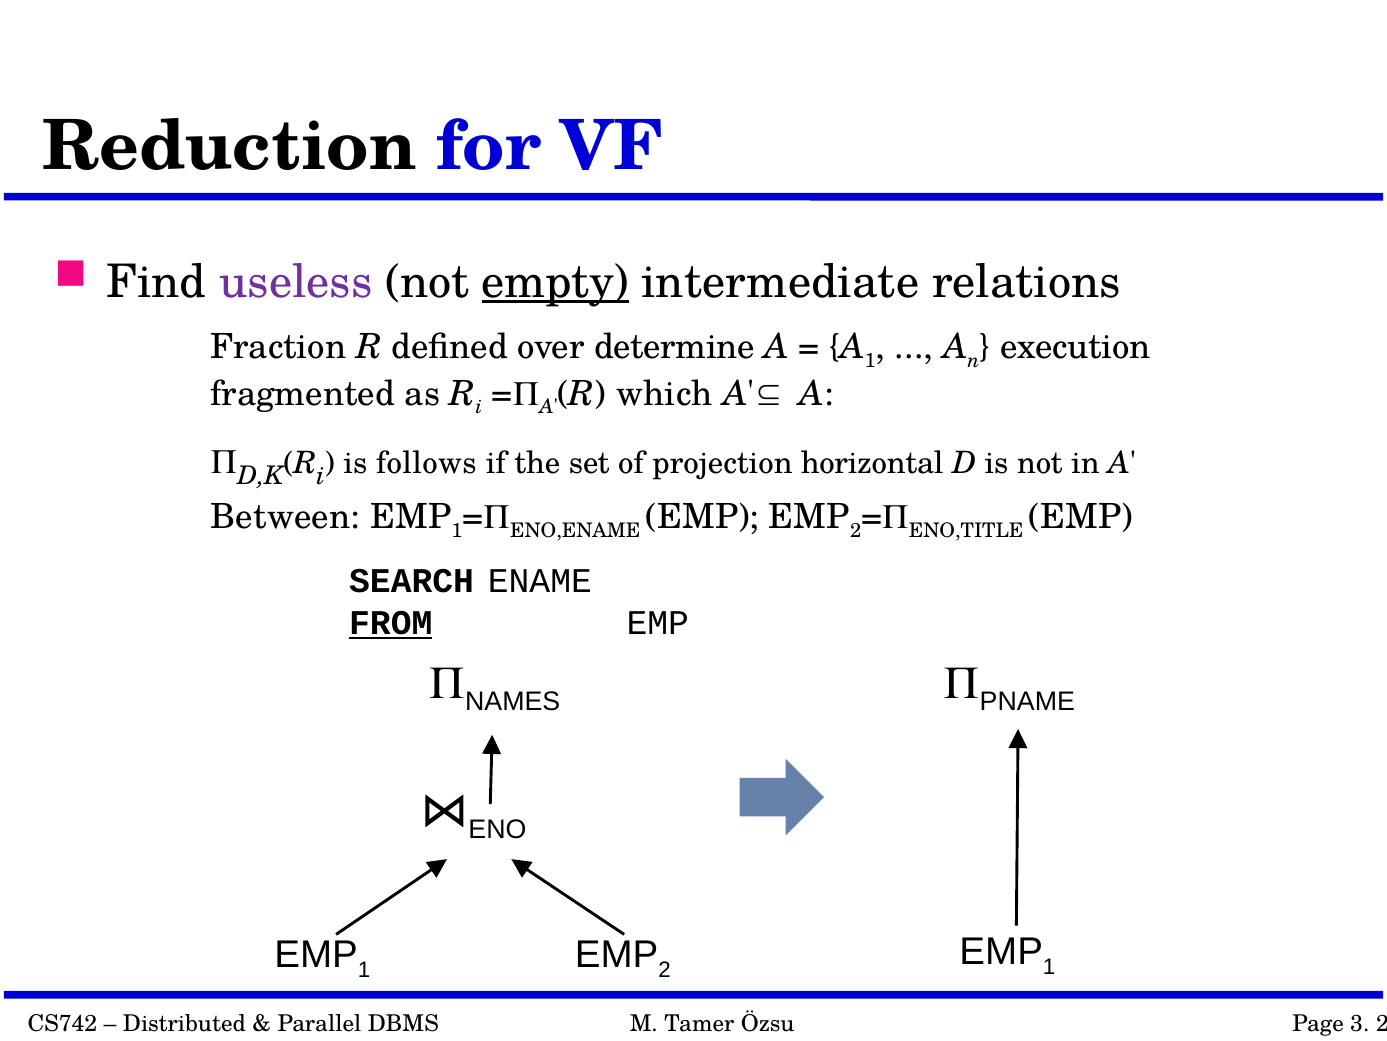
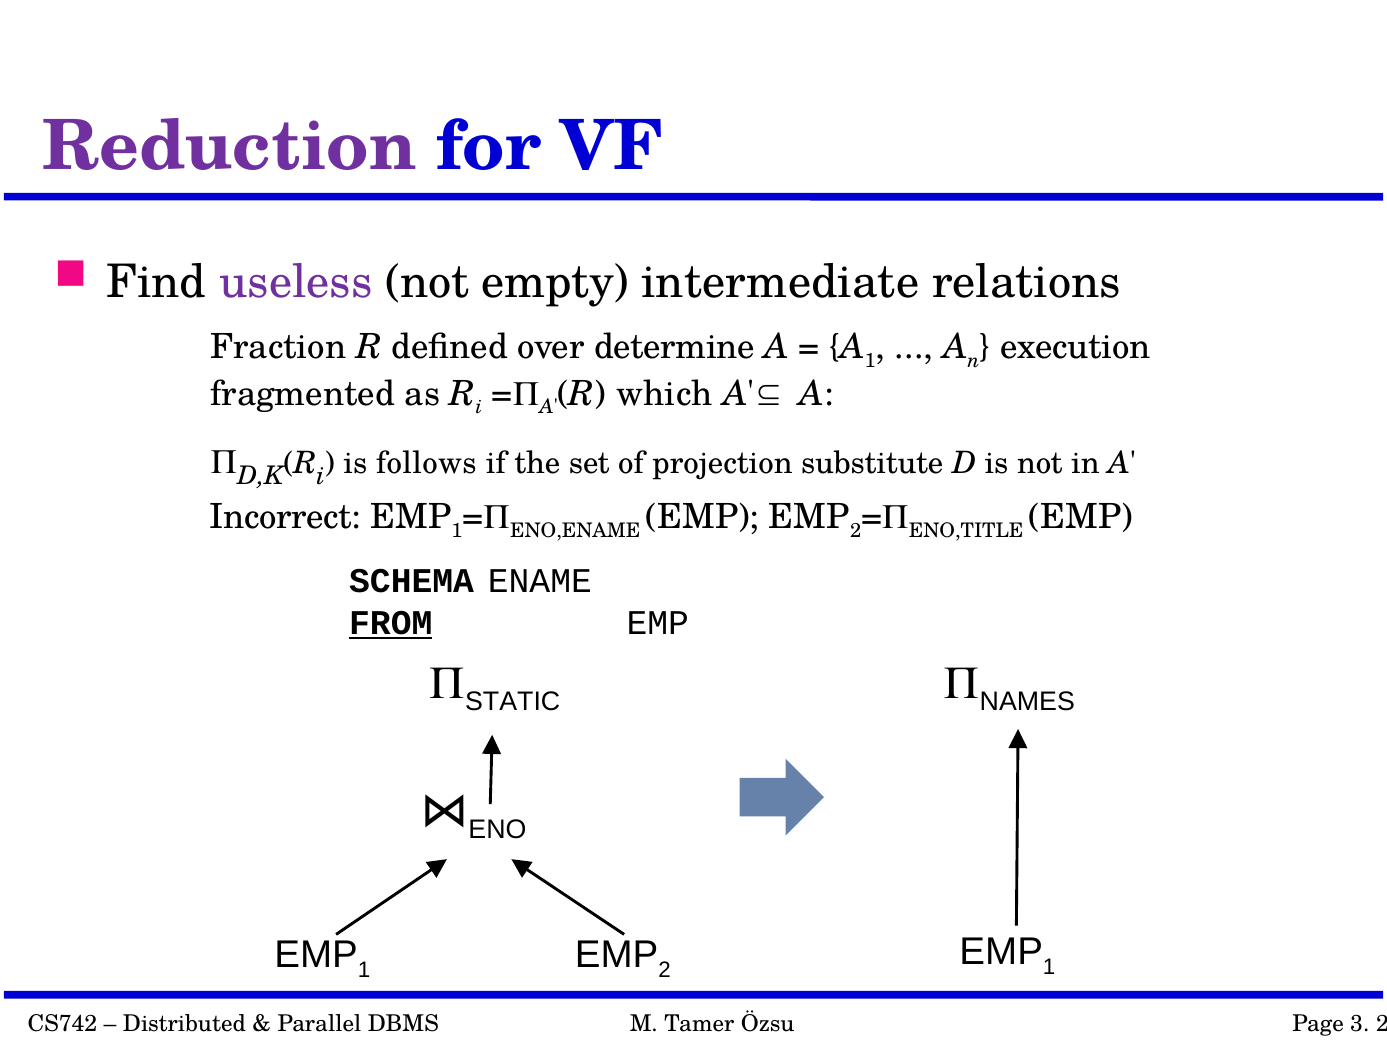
Reduction colour: black -> purple (230, 146)
empty underline: present -> none (555, 282)
horizontal: horizontal -> substitute (872, 463)
Between: Between -> Incorrect (286, 517)
SEARCH: SEARCH -> SCHEMA (412, 581)
NAMES: NAMES -> STATIC (513, 701)
PNAME: PNAME -> NAMES (1027, 701)
